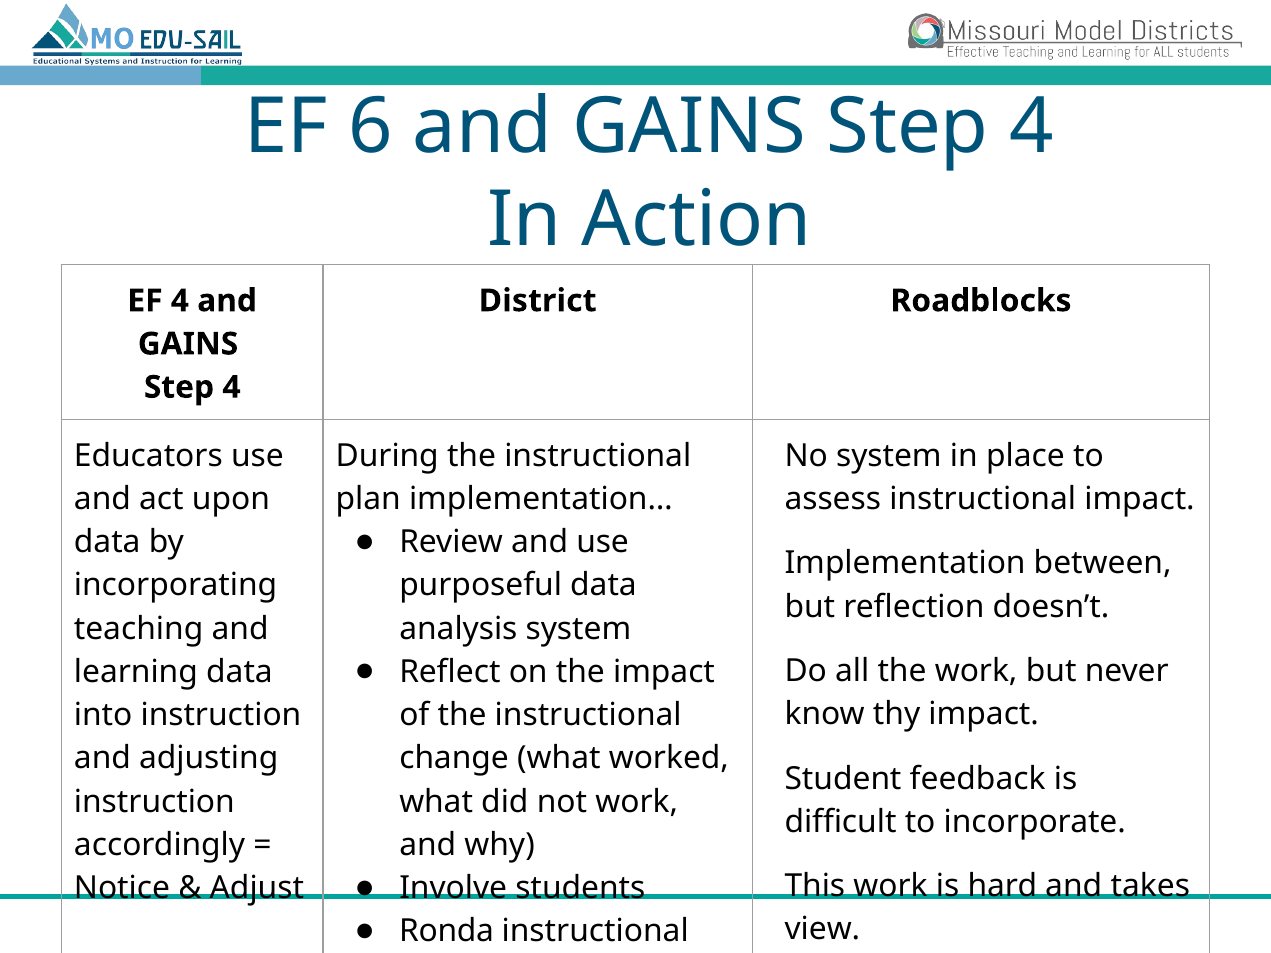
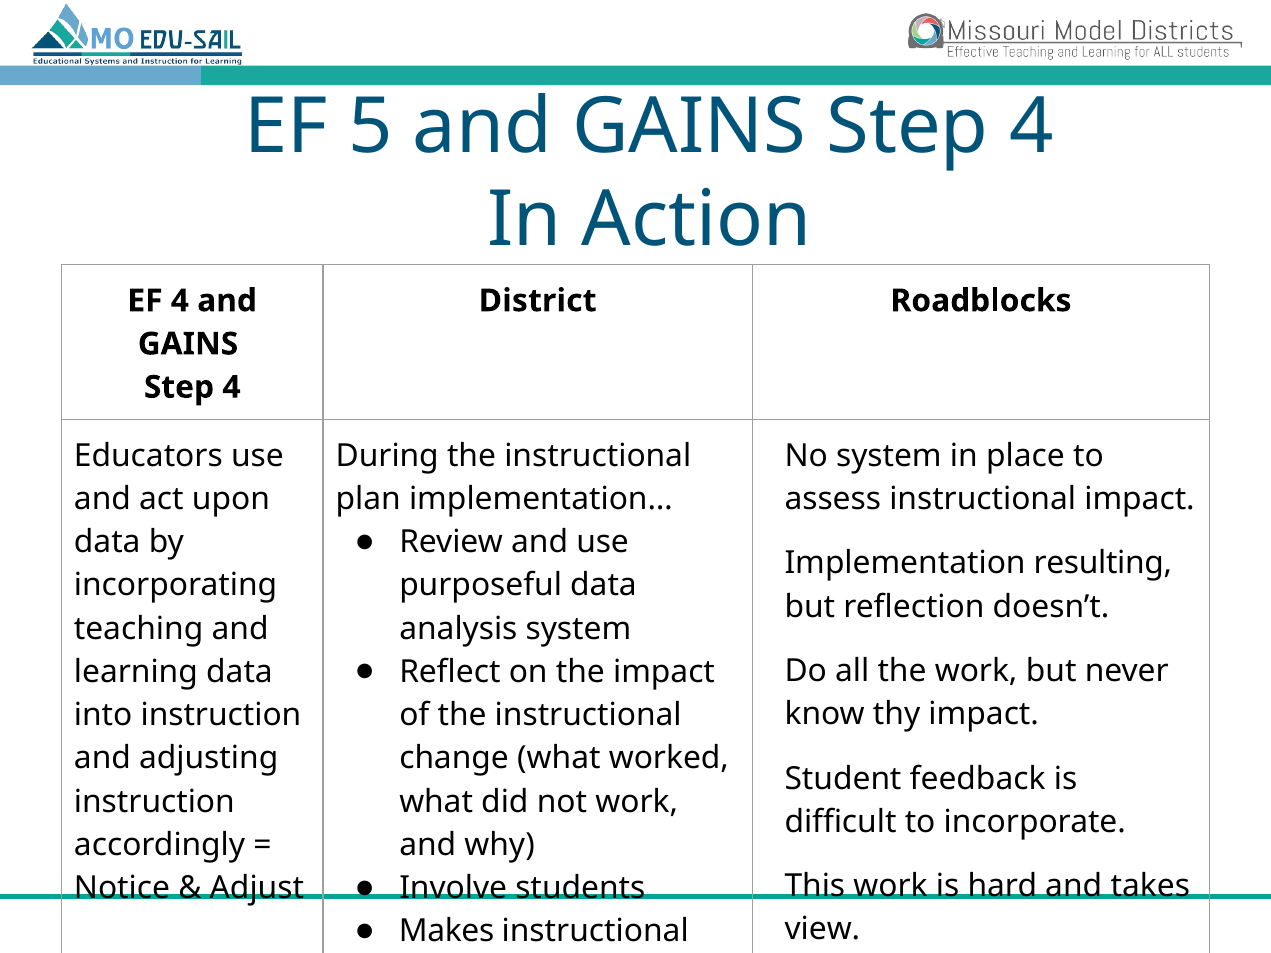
6: 6 -> 5 (370, 127)
between: between -> resulting (1103, 564)
Ronda: Ronda -> Makes (447, 932)
